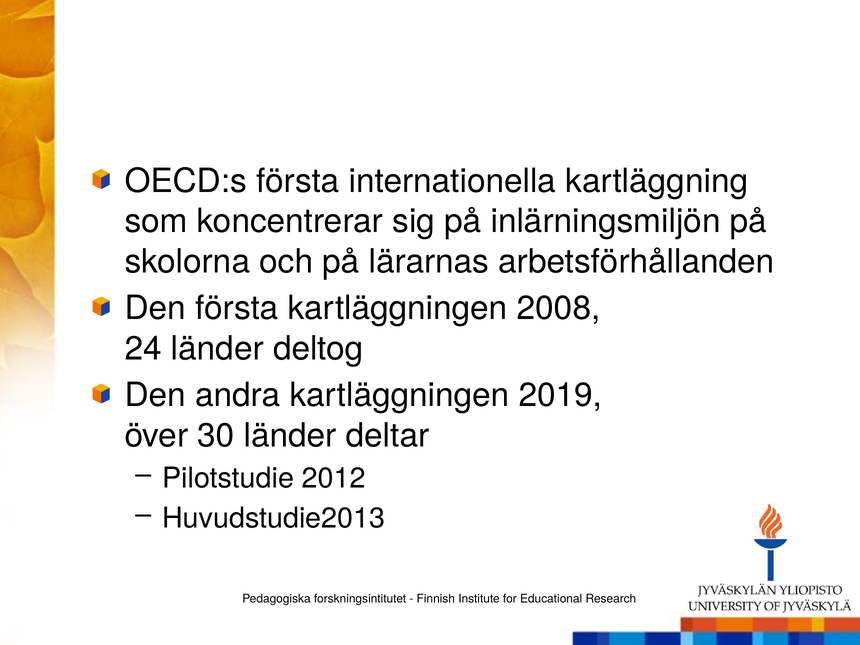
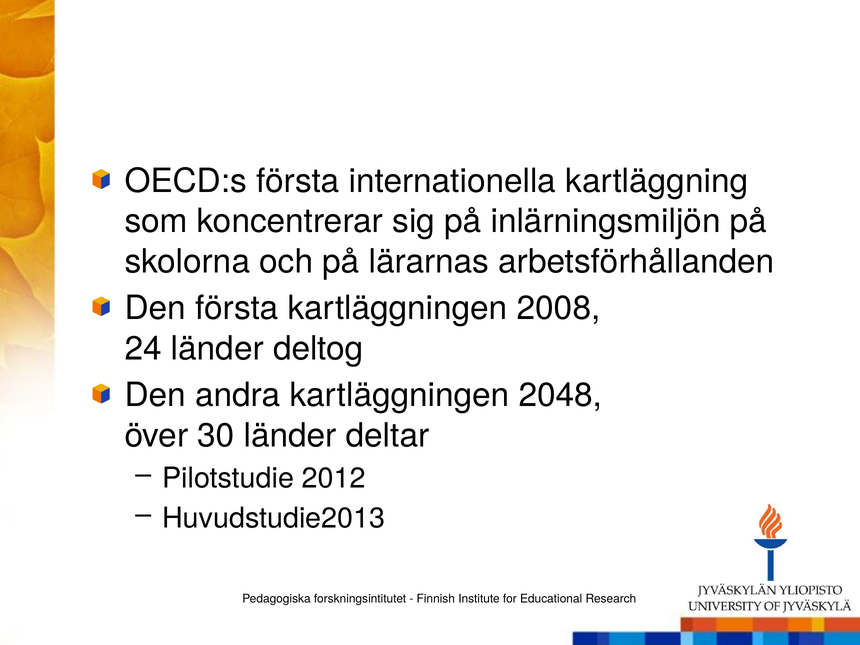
2019: 2019 -> 2048 (561, 395)
